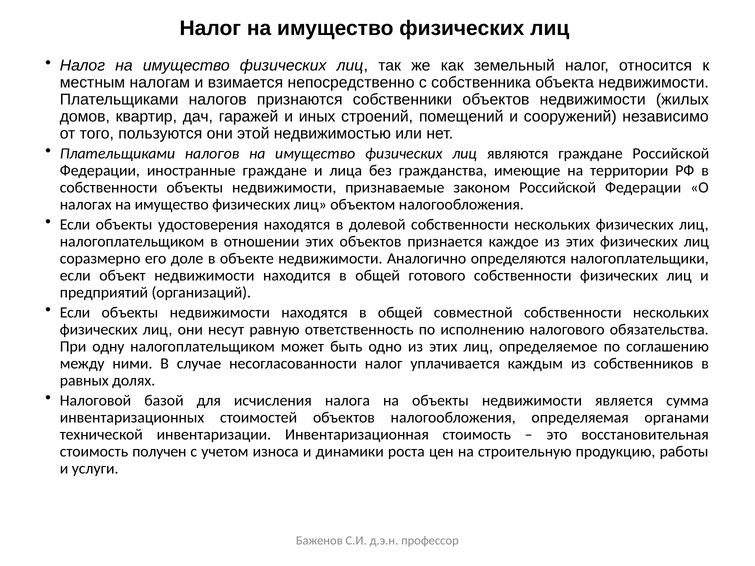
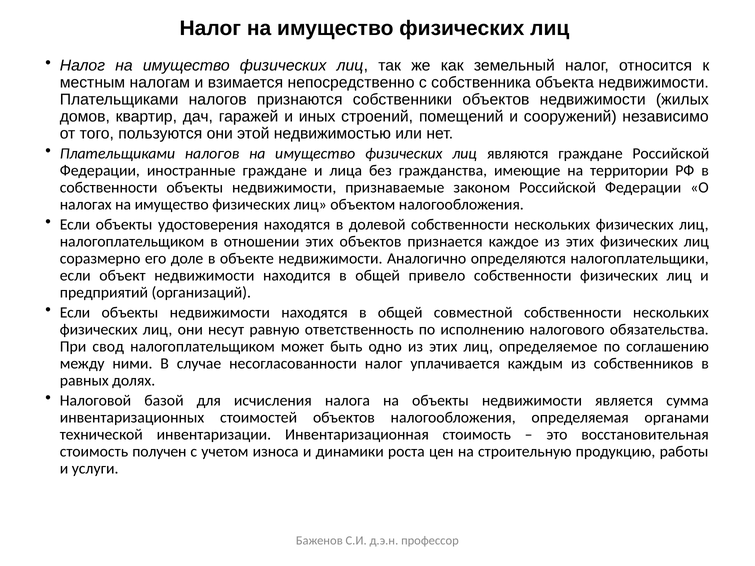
готового: готового -> привело (437, 276)
одну: одну -> свод (108, 347)
